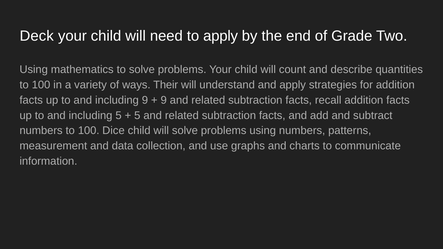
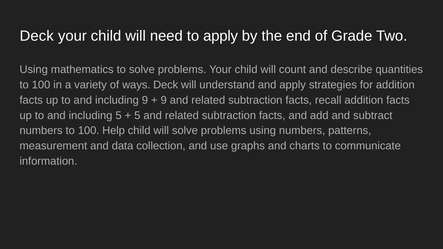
ways Their: Their -> Deck (166, 85)
Dice: Dice -> Help (114, 131)
